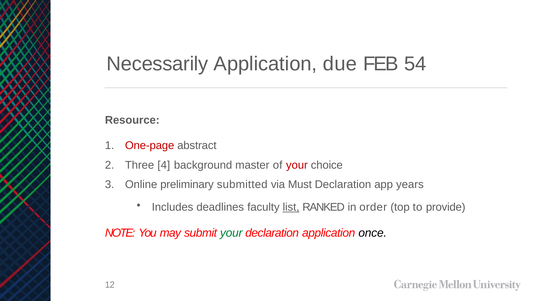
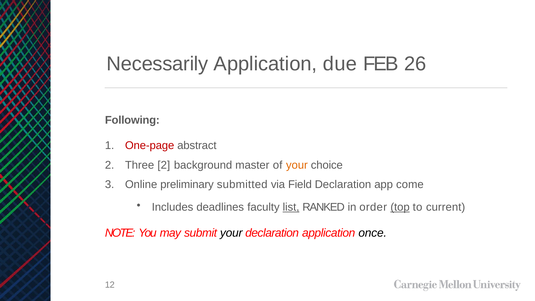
54: 54 -> 26 (415, 64)
Resource: Resource -> Following (132, 120)
Three 4: 4 -> 2 (164, 165)
your colour: red -> orange (297, 165)
Must: Must -> Field (300, 184)
years: years -> come (410, 184)
top underline: none -> present (400, 207)
provide: provide -> current (446, 207)
your colour: green -> black (231, 233)
